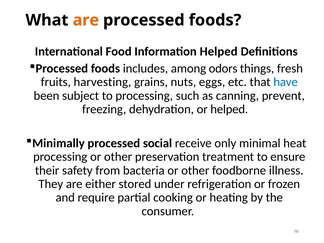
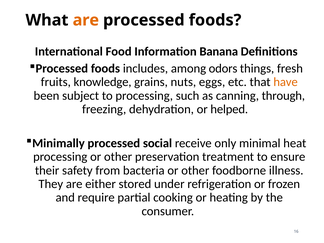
Information Helped: Helped -> Banana (219, 52)
harvesting: harvesting -> knowledge (103, 82)
have colour: blue -> orange (286, 82)
prevent: prevent -> through (283, 96)
